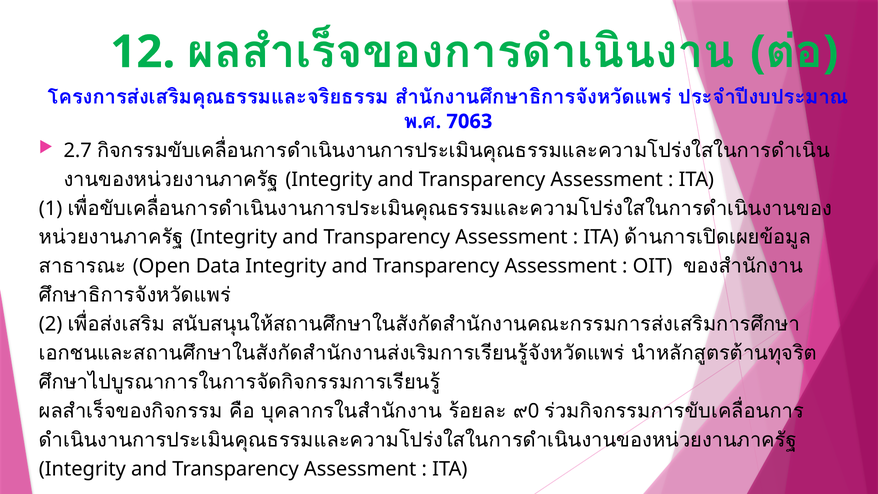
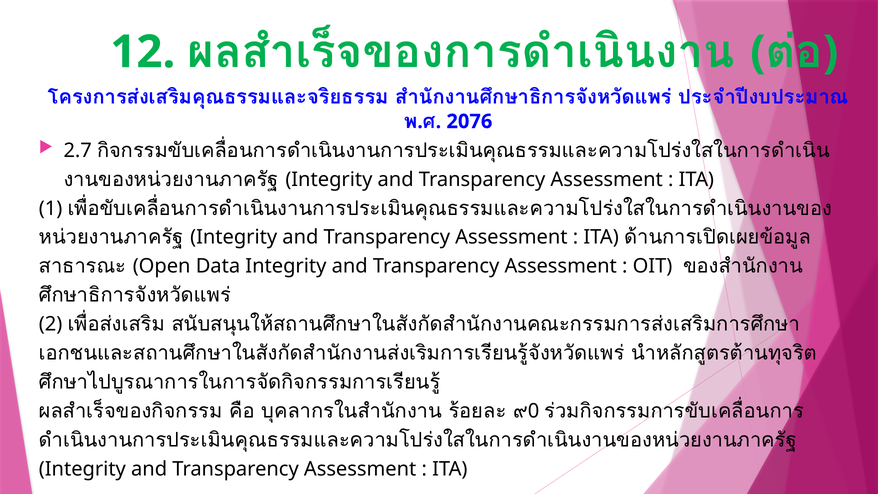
7063: 7063 -> 2076 (469, 121)
